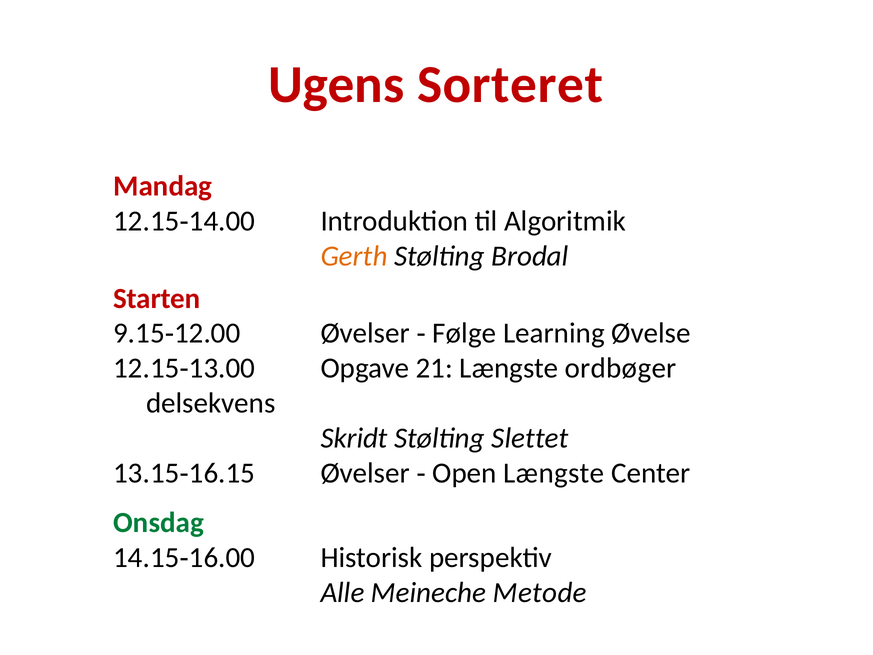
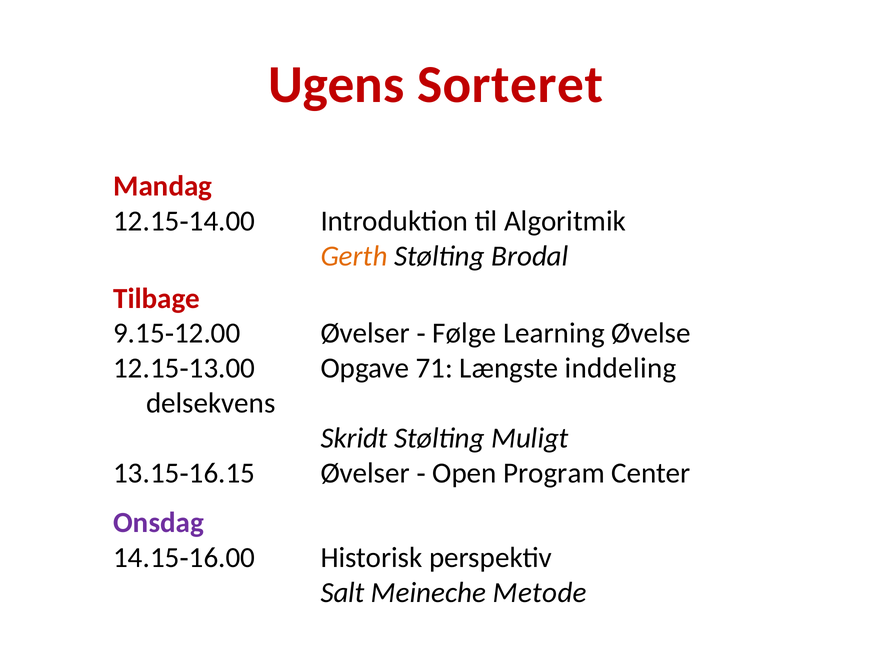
Starten: Starten -> Tilbage (157, 298)
21: 21 -> 71 (434, 368)
ordbøger: ordbøger -> inddeling (621, 368)
Slettet: Slettet -> Muligt (530, 438)
Open Længste: Længste -> Program (554, 473)
Onsdag colour: green -> purple (159, 522)
Alle: Alle -> Salt (343, 592)
